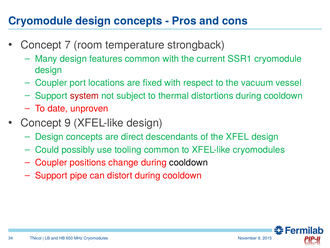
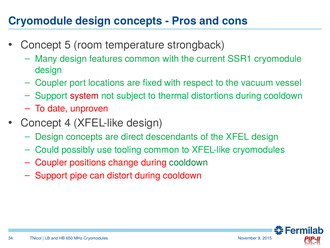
7: 7 -> 5 (68, 45)
Concept 9: 9 -> 4 (68, 123)
cooldown colour: black -> green (189, 162)
